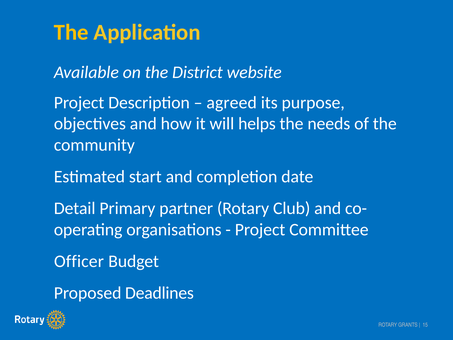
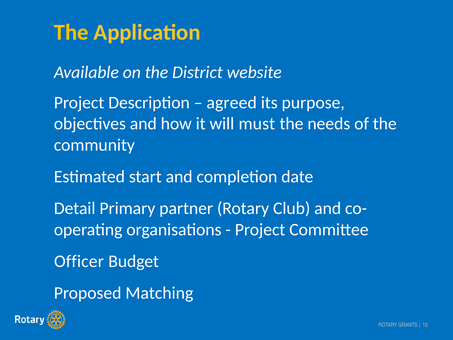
helps: helps -> must (257, 124)
Deadlines: Deadlines -> Matching (159, 293)
